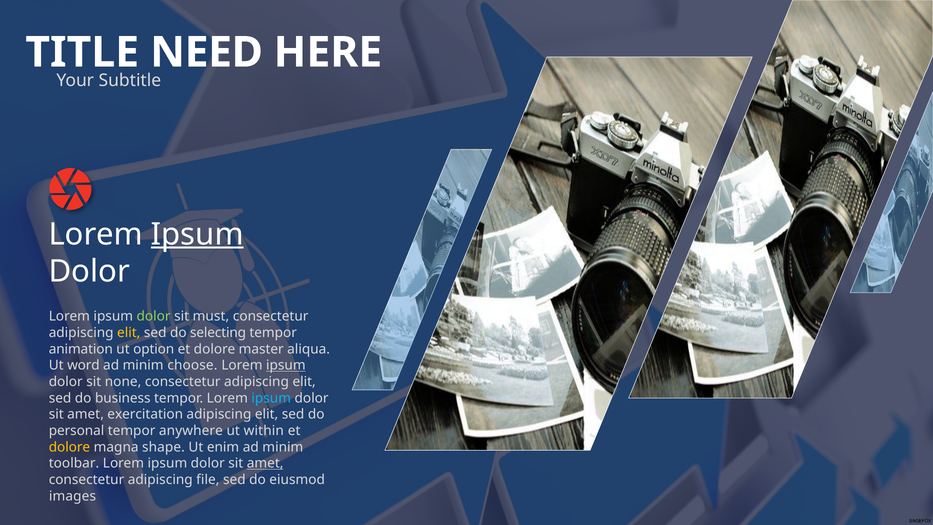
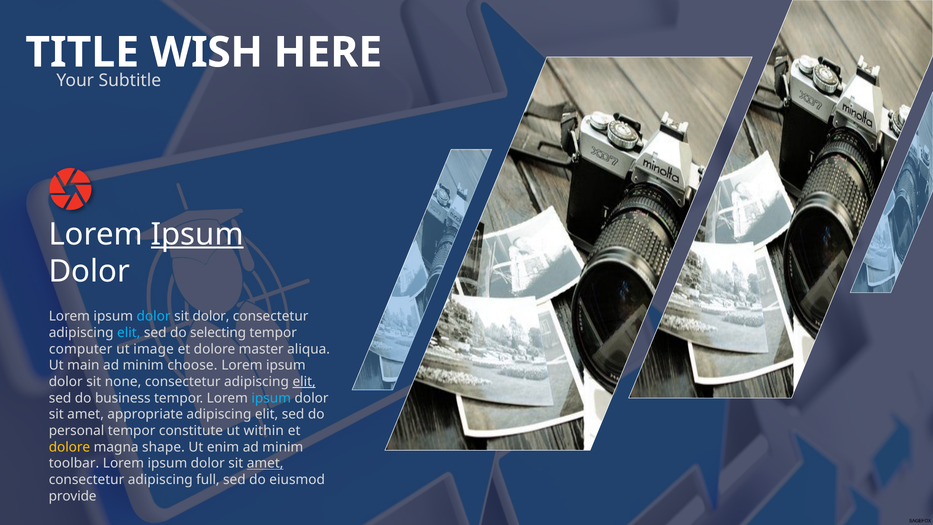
NEED: NEED -> WISH (207, 52)
dolor colour: light green -> light blue (154, 316)
sit must: must -> dolor (211, 316)
elit colour: yellow -> light blue (129, 333)
animation: animation -> computer (81, 349)
option: option -> image (154, 349)
word: word -> main (83, 365)
ipsum underline: present -> none (286, 365)
elit underline: none -> present (304, 382)
exercitation: exercitation -> appropriate (145, 414)
anywhere: anywhere -> constitute (191, 431)
file: file -> full (208, 480)
images: images -> provide (73, 496)
